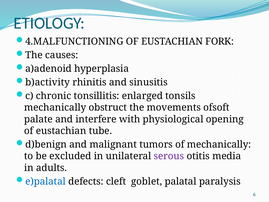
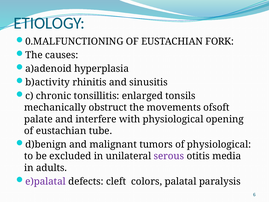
4.MALFUNCTIONING: 4.MALFUNCTIONING -> 0.MALFUNCTIONING (74, 41)
of mechanically: mechanically -> physiological (219, 144)
e)palatal colour: blue -> purple (46, 181)
goblet: goblet -> colors (147, 181)
